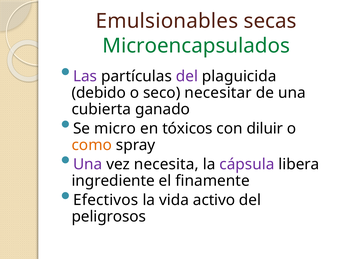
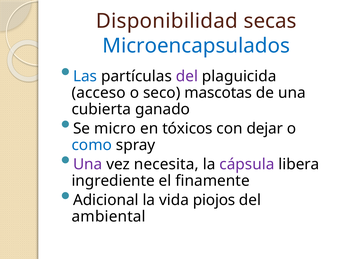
Emulsionables: Emulsionables -> Disponibilidad (167, 21)
Microencapsulados colour: green -> blue (196, 46)
Las colour: purple -> blue (85, 76)
debido: debido -> acceso (99, 93)
necesitar: necesitar -> mascotas (218, 93)
diluir: diluir -> dejar (265, 129)
como colour: orange -> blue (92, 145)
Efectivos: Efectivos -> Adicional (106, 200)
activo: activo -> piojos (214, 200)
peligrosos: peligrosos -> ambiental (109, 217)
